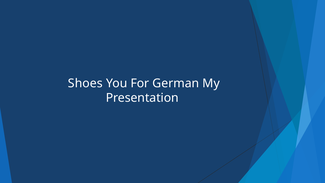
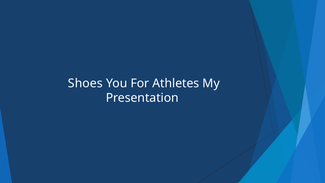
German: German -> Athletes (176, 83)
